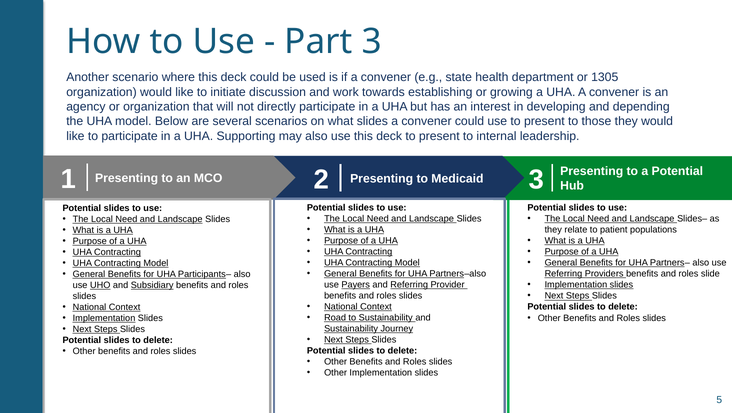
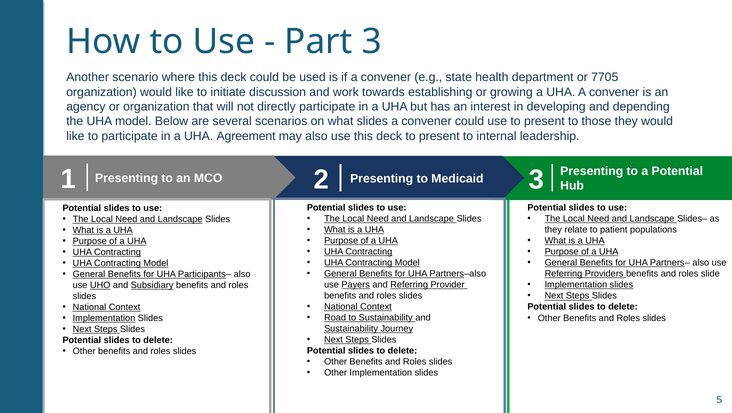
1305: 1305 -> 7705 (605, 77)
Supporting: Supporting -> Agreement (246, 136)
